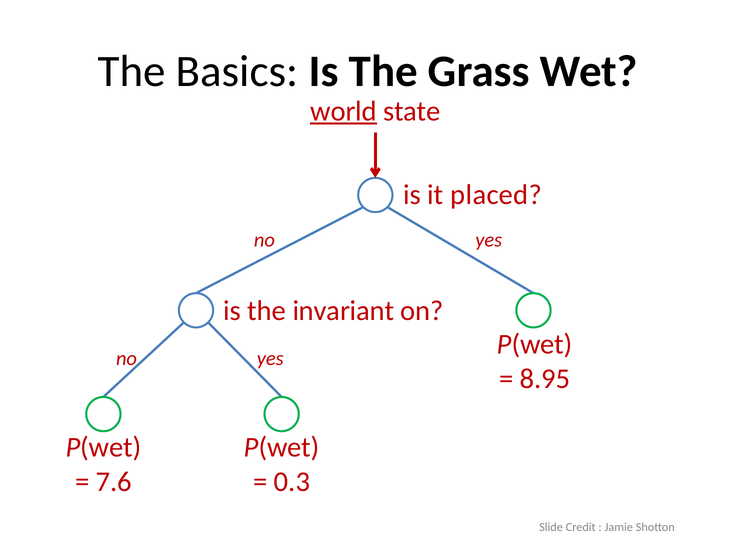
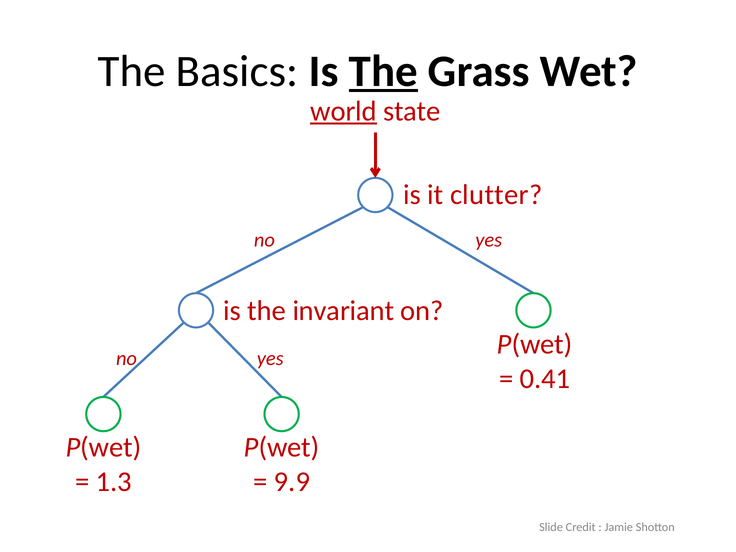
The underline: none -> present (383, 71)
placed: placed -> clutter (496, 195)
8.95: 8.95 -> 0.41 (545, 379)
7.6: 7.6 -> 1.3 (114, 482)
0.3: 0.3 -> 9.9 (292, 482)
